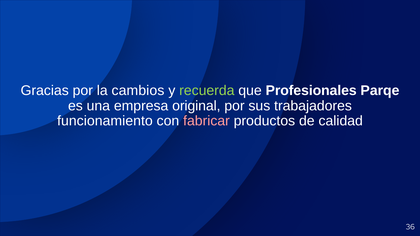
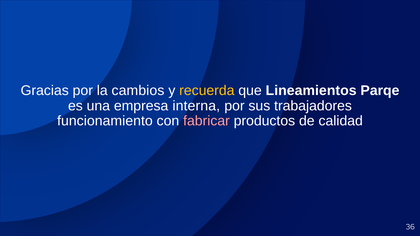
recuerda colour: light green -> yellow (207, 91)
Profesionales: Profesionales -> Lineamientos (311, 91)
original: original -> interna (196, 106)
